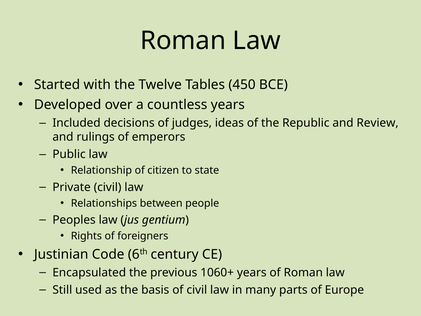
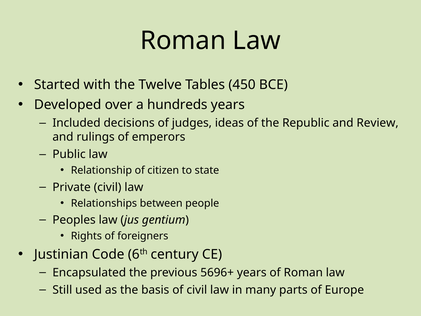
countless: countless -> hundreds (177, 105)
1060+: 1060+ -> 5696+ (217, 272)
